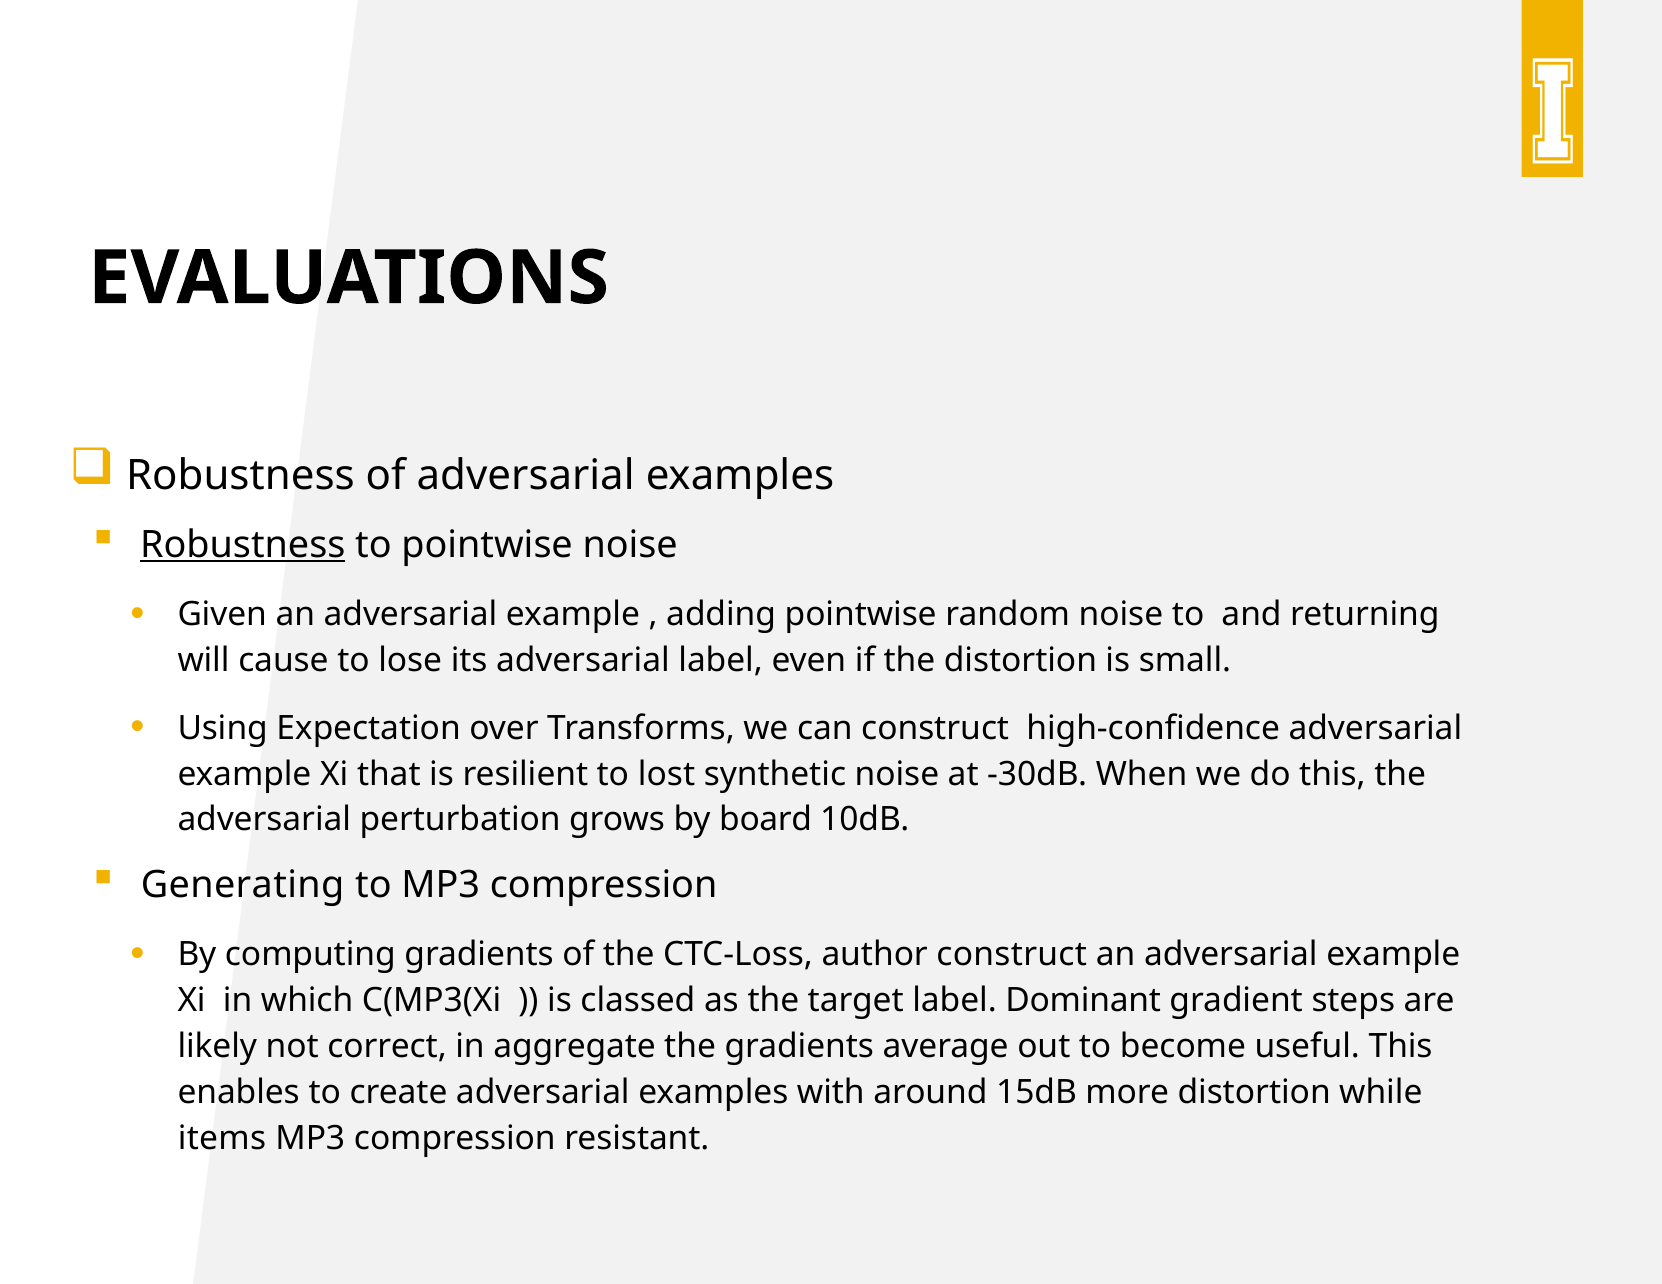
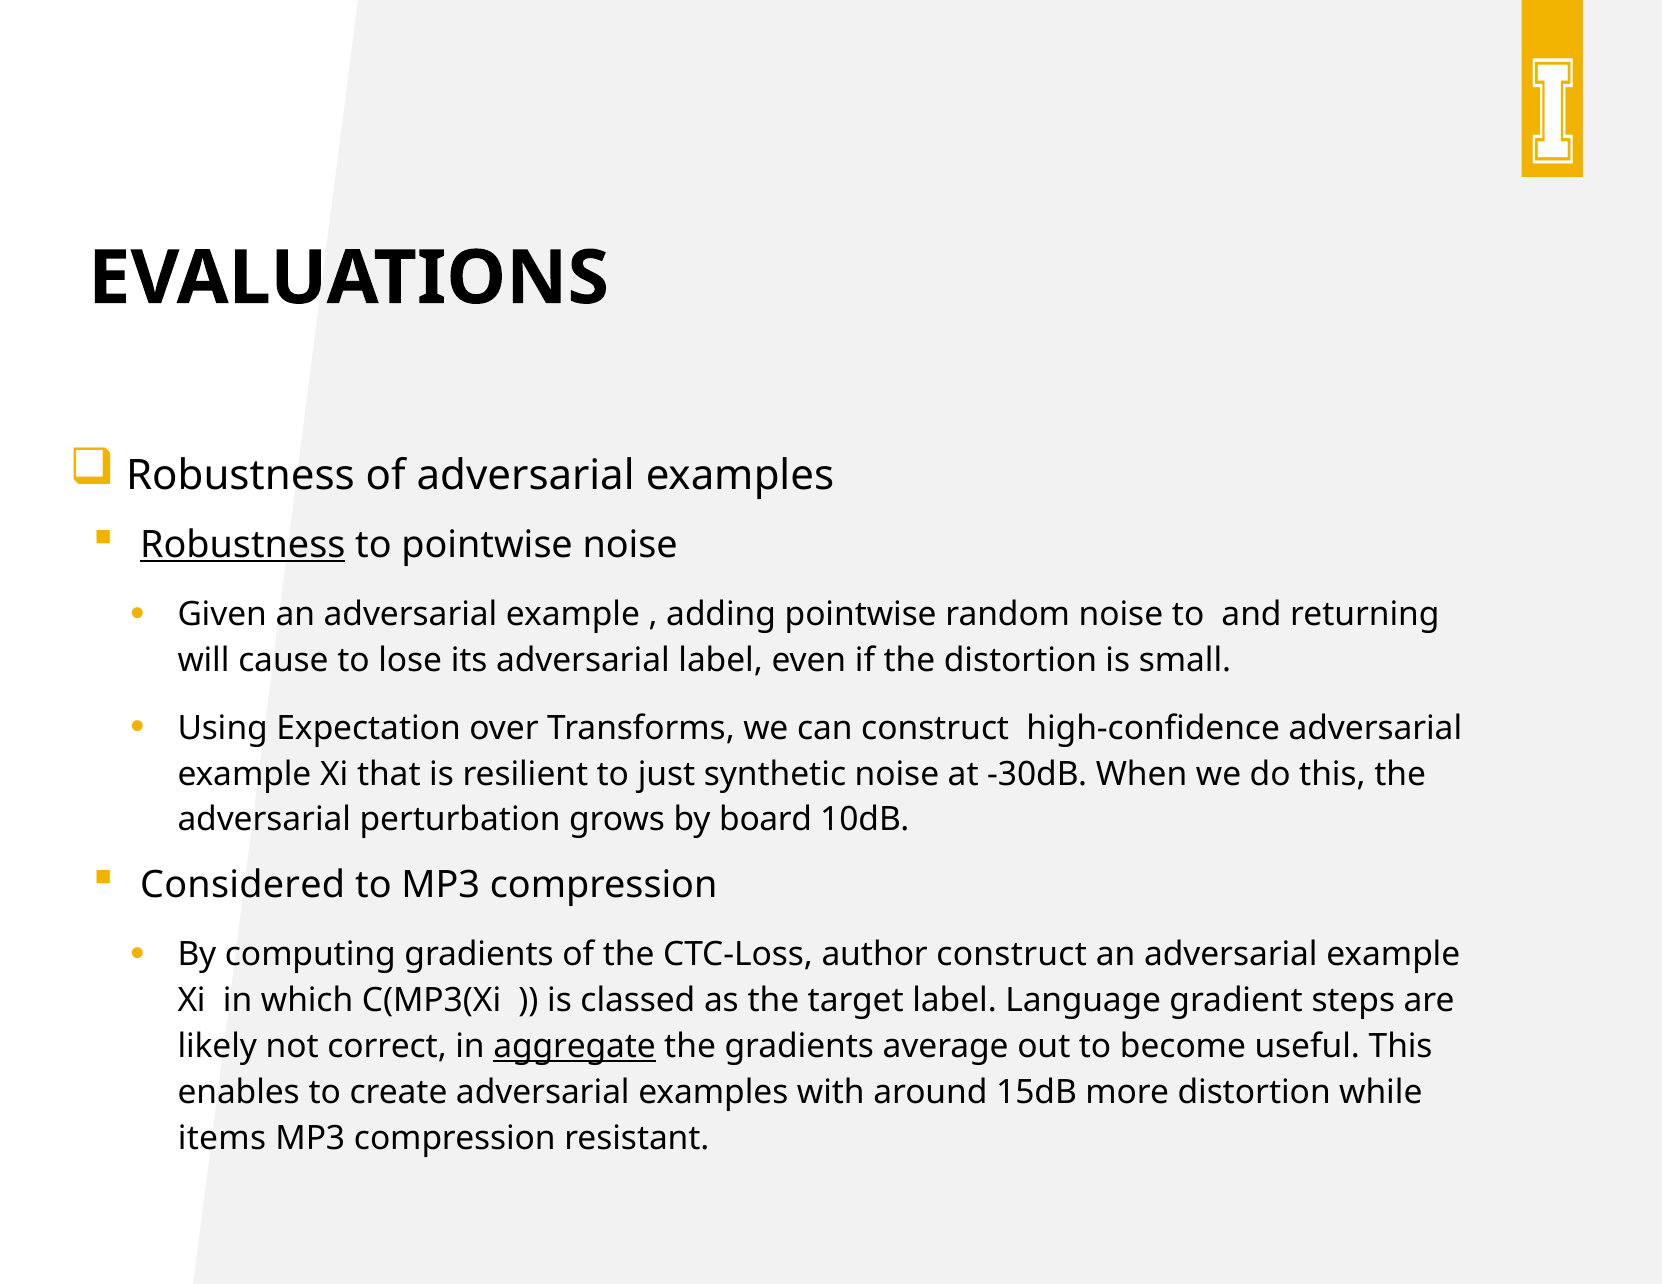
lost: lost -> just (667, 774)
Generating: Generating -> Considered (243, 885)
Dominant: Dominant -> Language (1083, 1001)
aggregate underline: none -> present (575, 1047)
